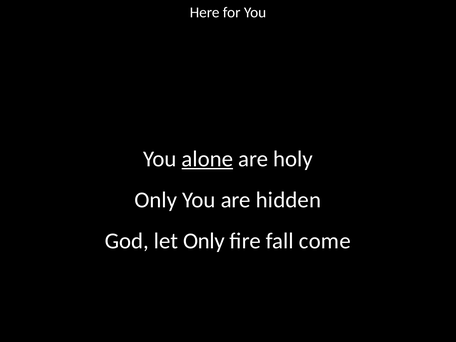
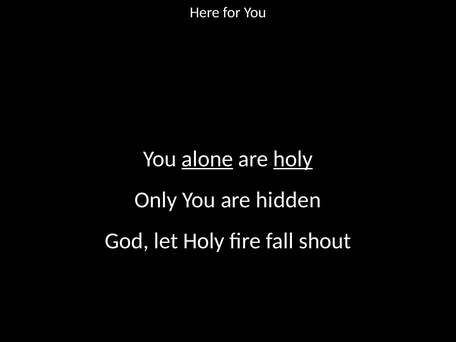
holy underline: none -> present (293, 159)
let Only: Only -> Holy (204, 241)
come: come -> shout (325, 241)
